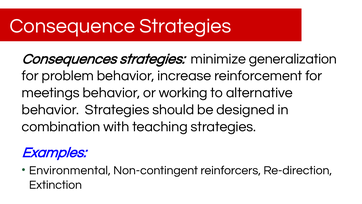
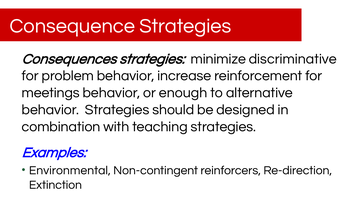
generalization: generalization -> discriminative (293, 59)
working: working -> enough (183, 93)
